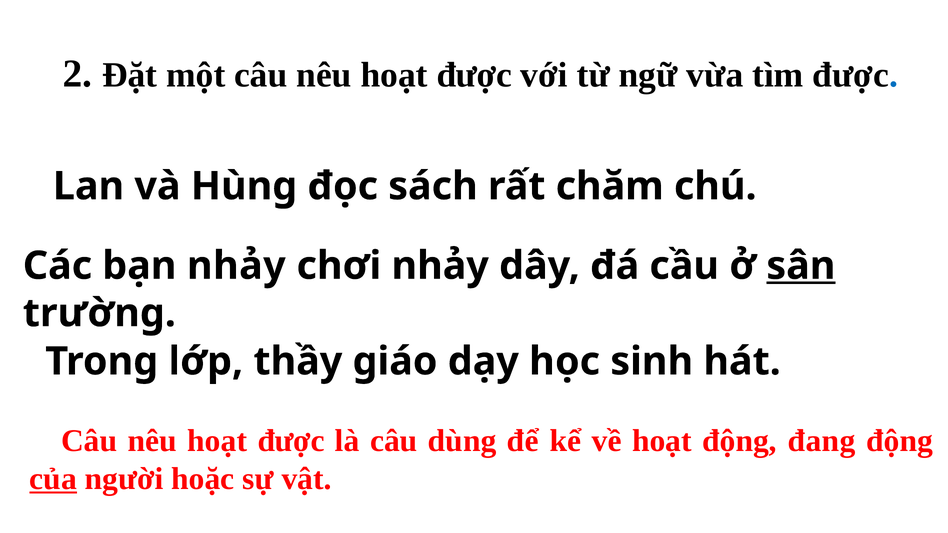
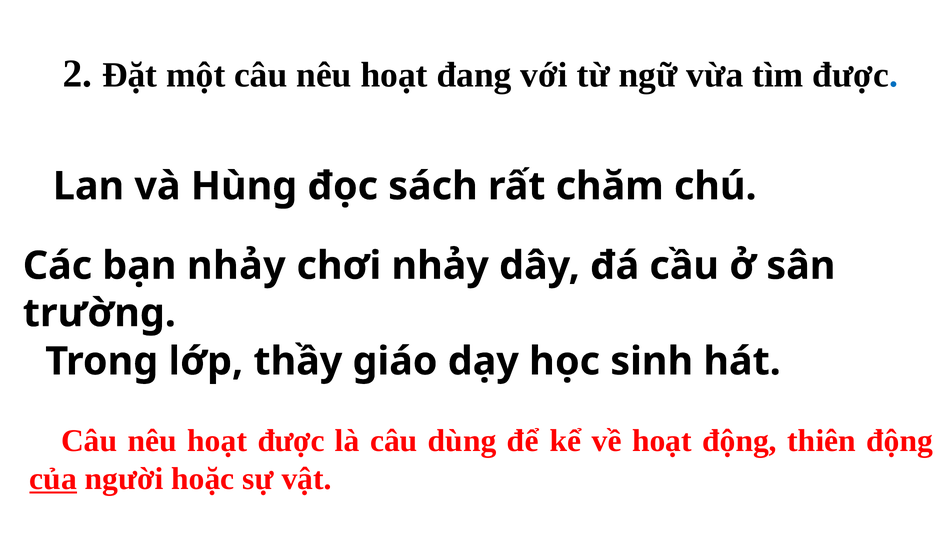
được: được -> đang (474, 75)
sân underline: present -> none (801, 266)
đang: đang -> thiên (822, 441)
